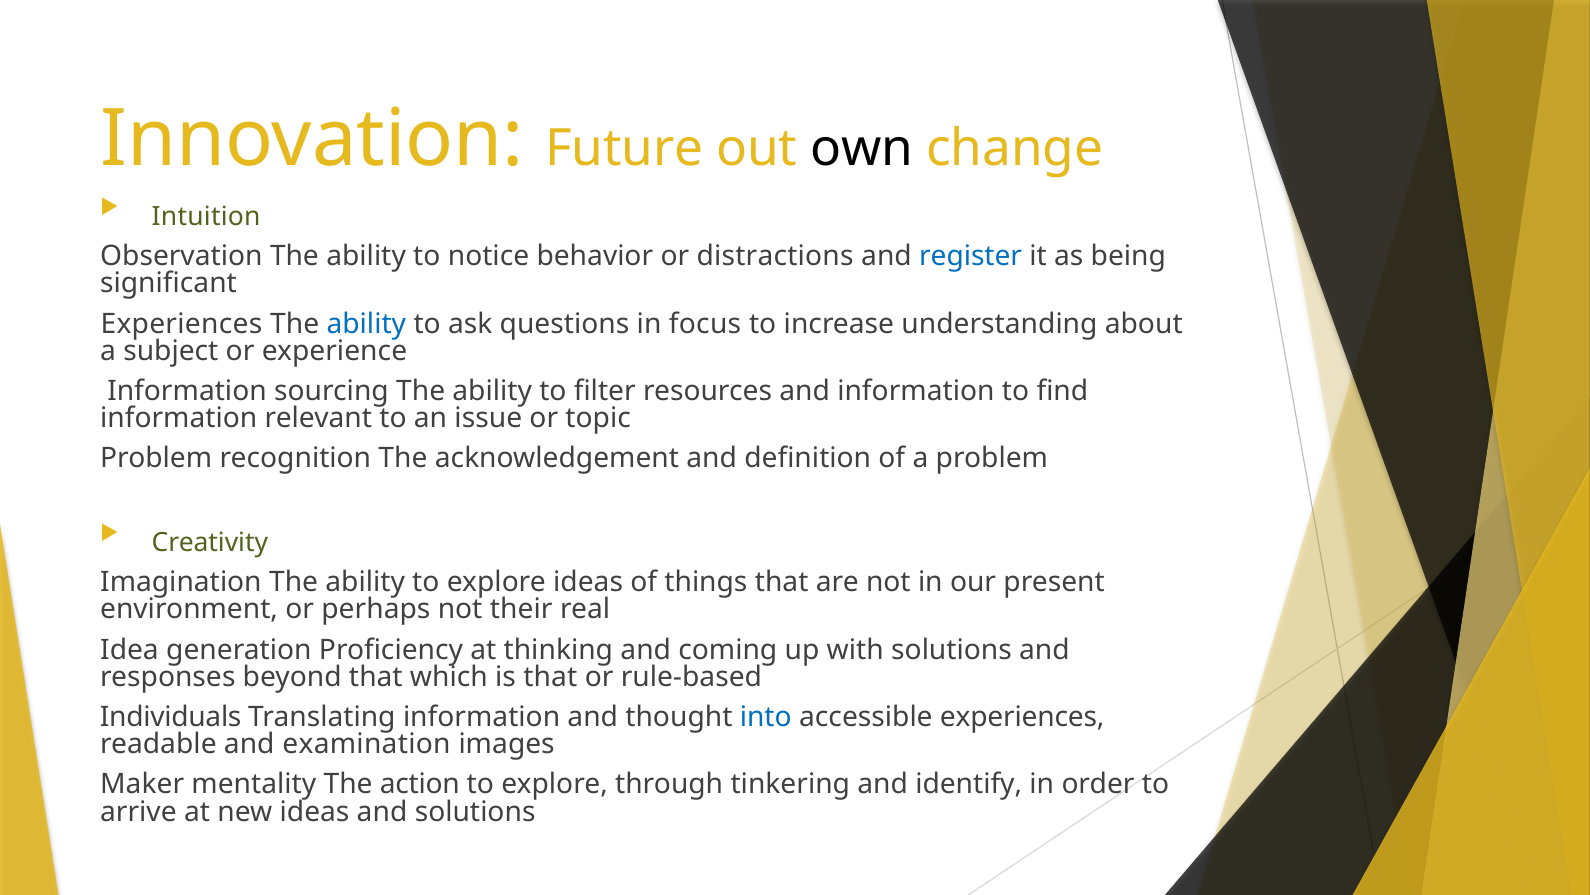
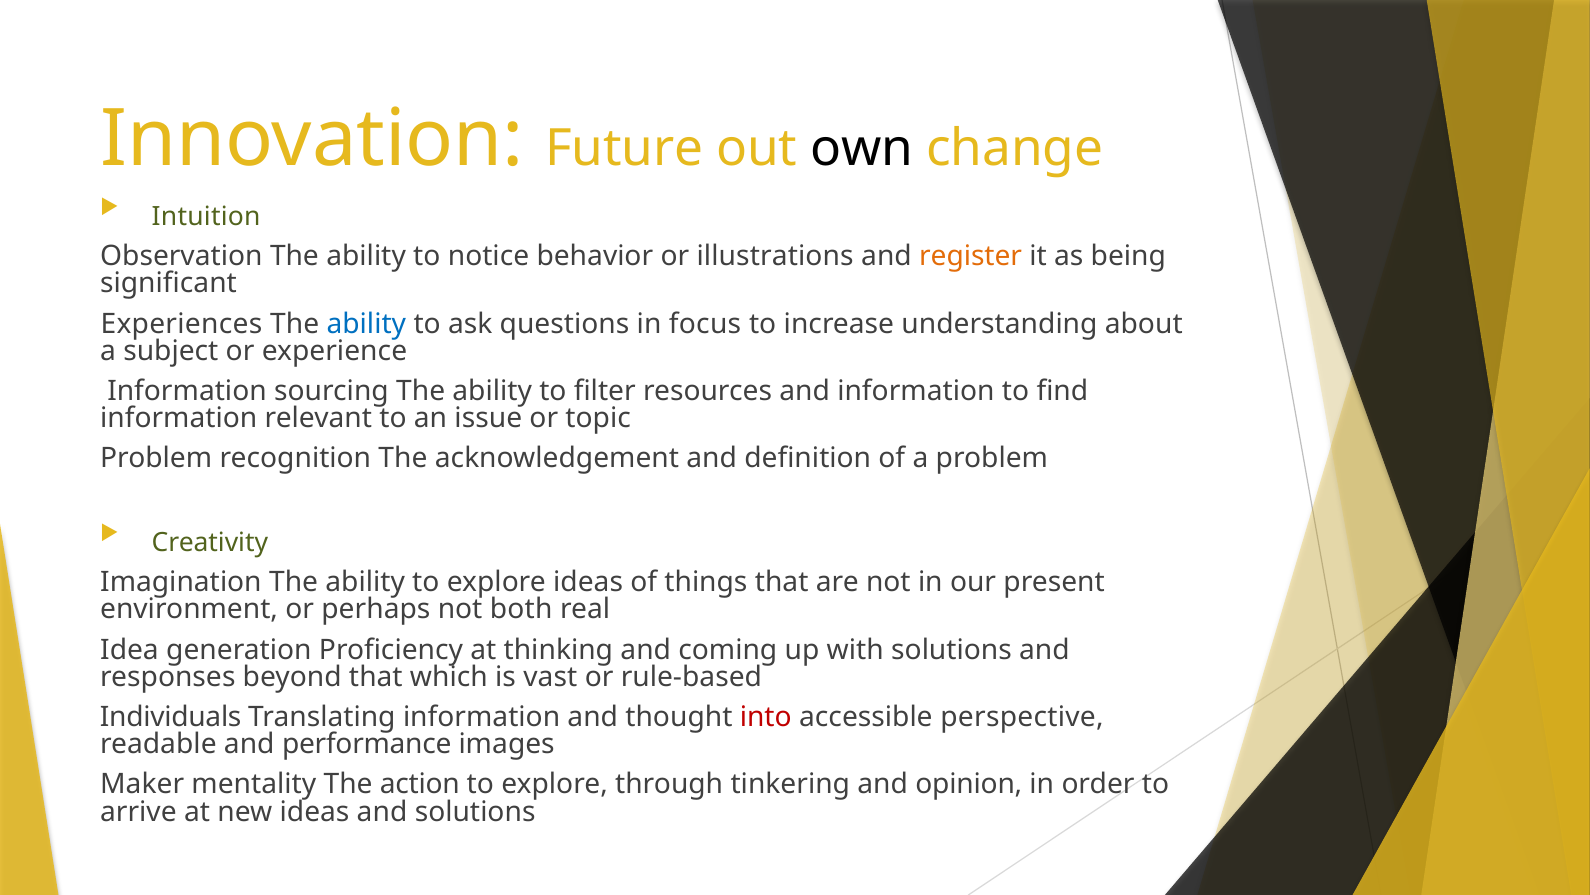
distractions: distractions -> illustrations (775, 256)
register colour: blue -> orange (971, 256)
their: their -> both (521, 609)
is that: that -> vast (550, 677)
into colour: blue -> red (766, 717)
accessible experiences: experiences -> perspective (1022, 717)
examination: examination -> performance (367, 744)
identify: identify -> opinion (969, 784)
